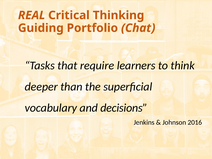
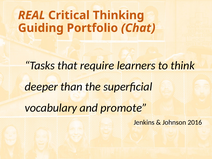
decisions: decisions -> promote (124, 108)
